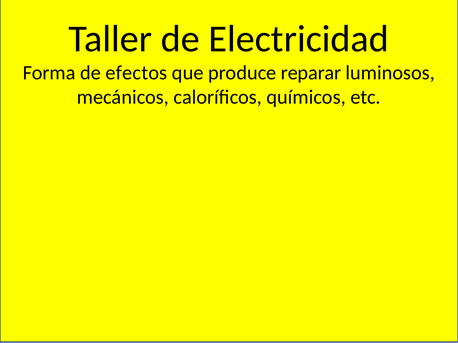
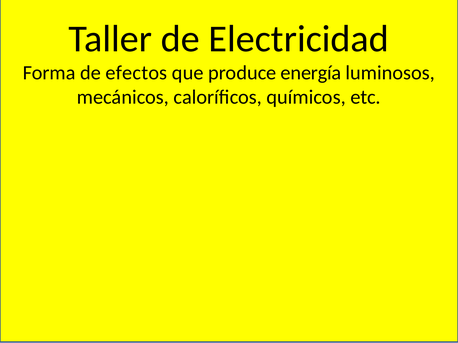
reparar: reparar -> energía (311, 73)
